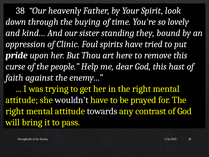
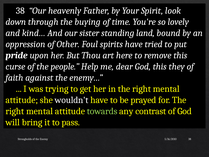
they: they -> land (146, 33)
Clinic: Clinic -> Other (68, 44)
hast: hast -> they (177, 66)
towards colour: white -> light green (102, 111)
